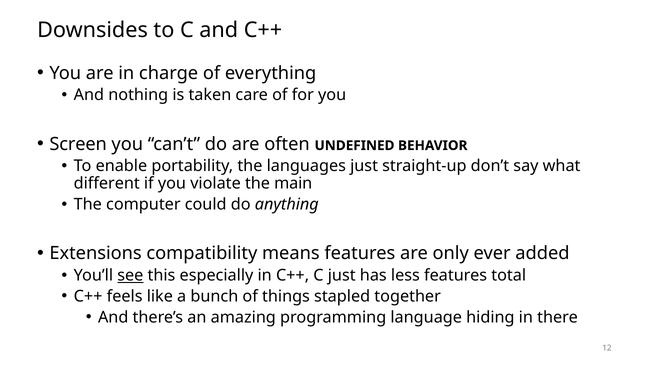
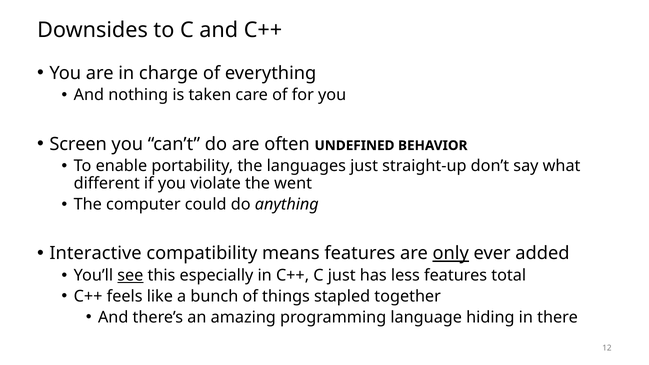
main: main -> went (293, 184)
Extensions: Extensions -> Interactive (96, 253)
only underline: none -> present (451, 253)
